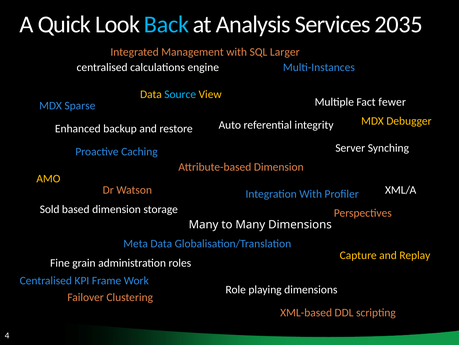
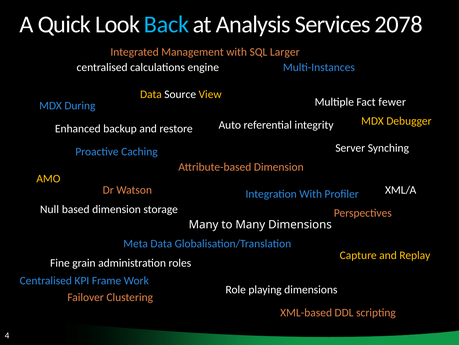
2035: 2035 -> 2078 (399, 24)
Source colour: light blue -> white (180, 94)
Sparse: Sparse -> During (80, 106)
Sold: Sold -> Null (50, 209)
